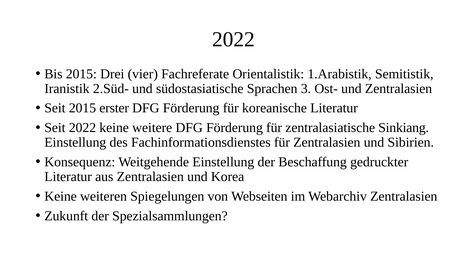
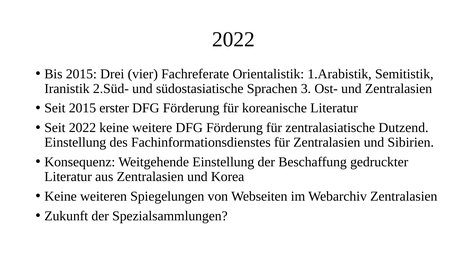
Sinkiang: Sinkiang -> Dutzend (404, 128)
